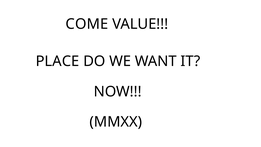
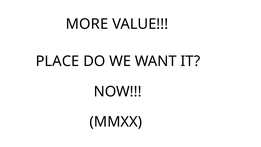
COME: COME -> MORE (87, 24)
